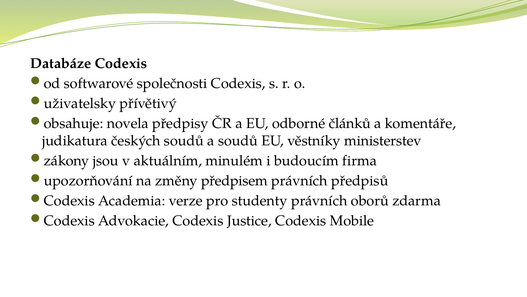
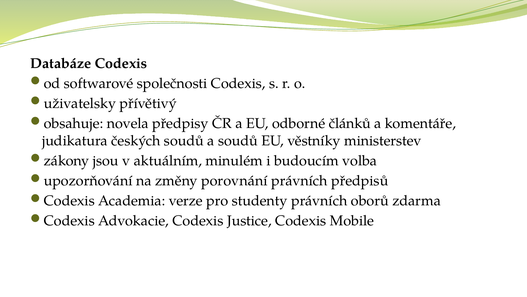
firma: firma -> volba (360, 160)
předpisem: předpisem -> porovnání (234, 180)
